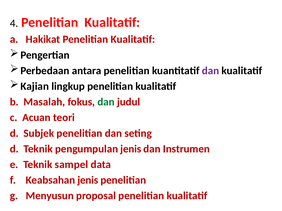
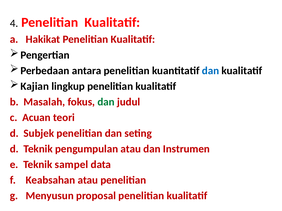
dan colour: purple -> blue (211, 71)
pengumpulan jenis: jenis -> atau (131, 149)
Keabsahan jenis: jenis -> atau (88, 181)
